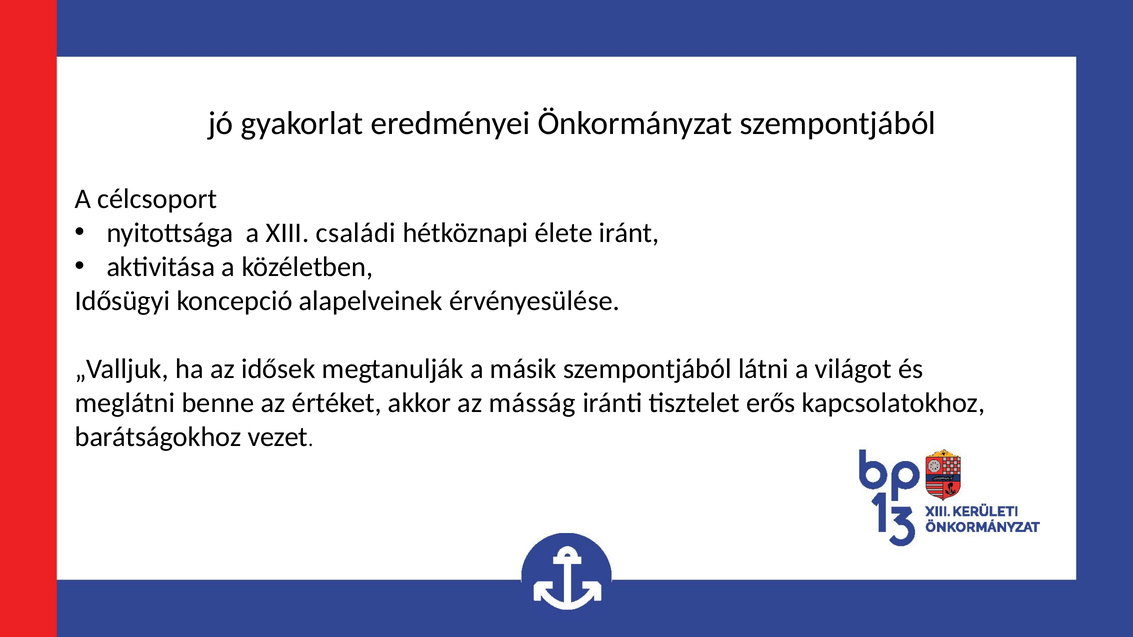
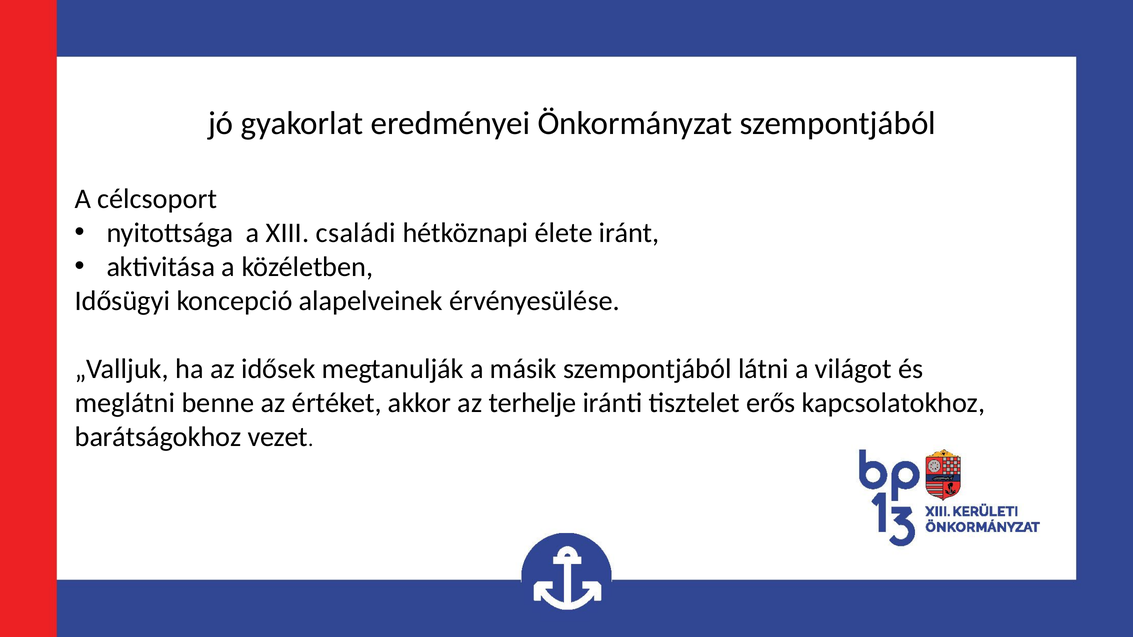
másság: másság -> terhelje (533, 403)
